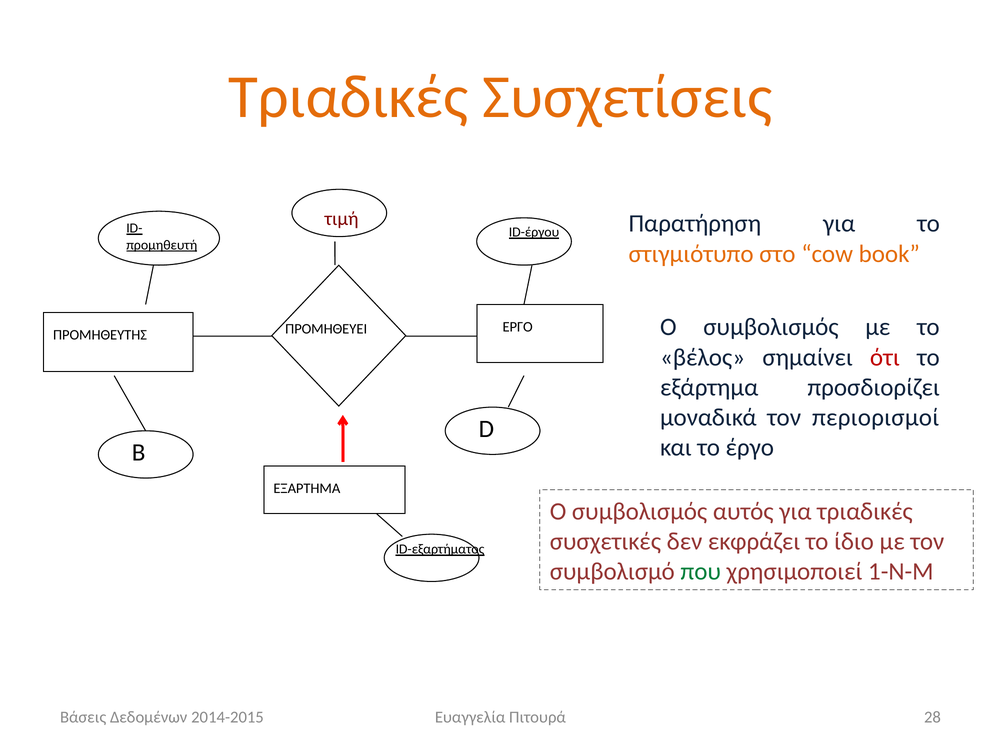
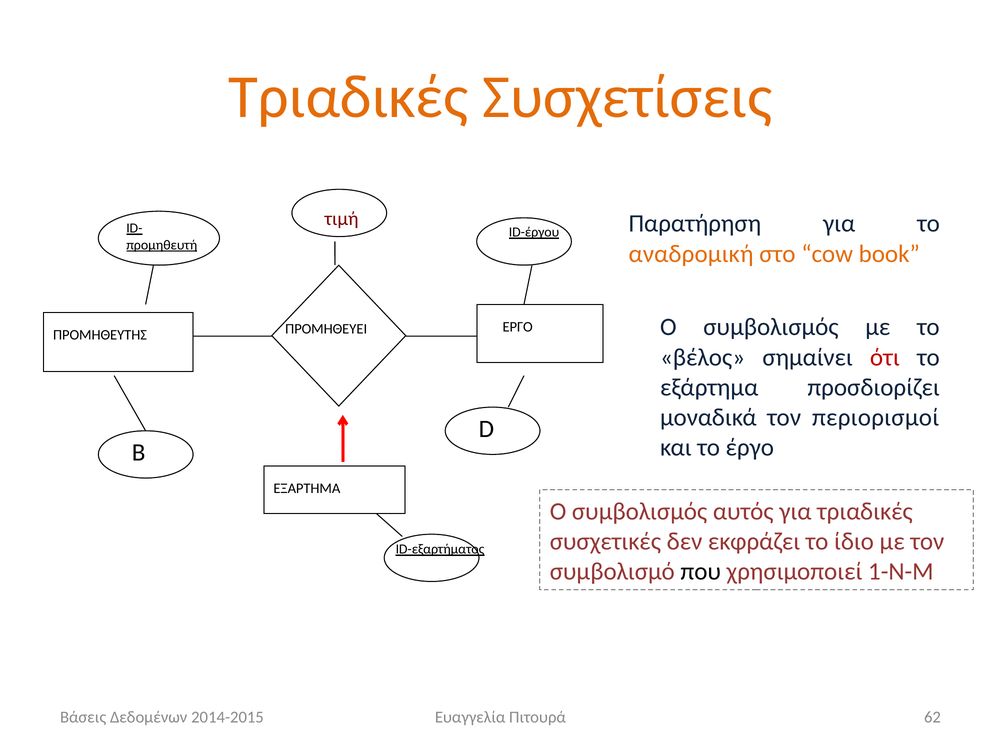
στιγμιότυπο: στιγμιότυπο -> αναδρομική (691, 254)
που colour: green -> black (701, 571)
28: 28 -> 62 (932, 717)
